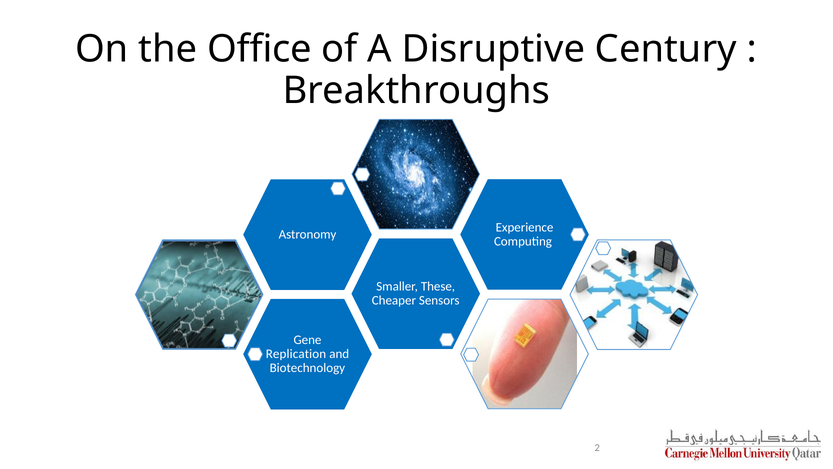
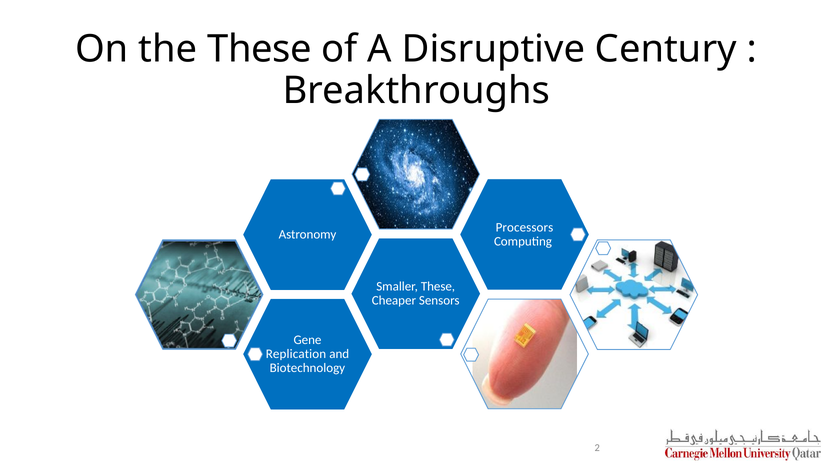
the Office: Office -> These (260, 49)
Experience: Experience -> Processors (524, 227)
